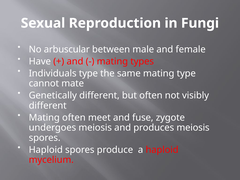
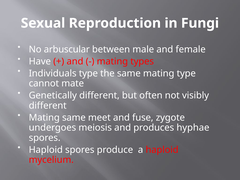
Mating often: often -> same (74, 118)
produces meiosis: meiosis -> hyphae (193, 128)
